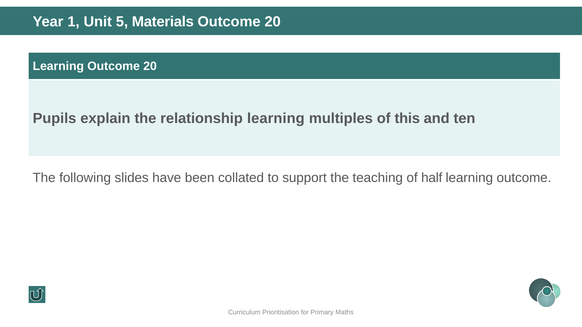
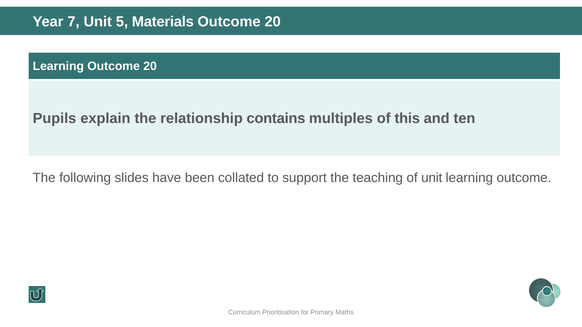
1: 1 -> 7 (74, 22)
relationship learning: learning -> contains (276, 118)
of half: half -> unit (432, 178)
